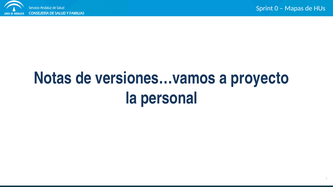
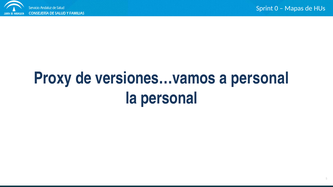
Notas: Notas -> Proxy (53, 78)
a proyecto: proyecto -> personal (260, 78)
